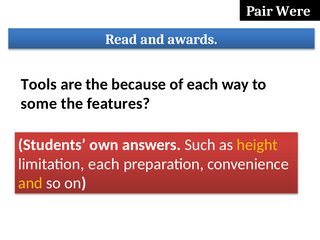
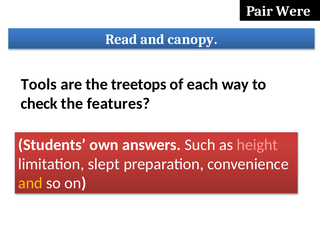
awards: awards -> canopy (192, 40)
because: because -> treetops (139, 84)
some: some -> check (39, 104)
height colour: yellow -> pink (257, 145)
limitation each: each -> slept (104, 164)
